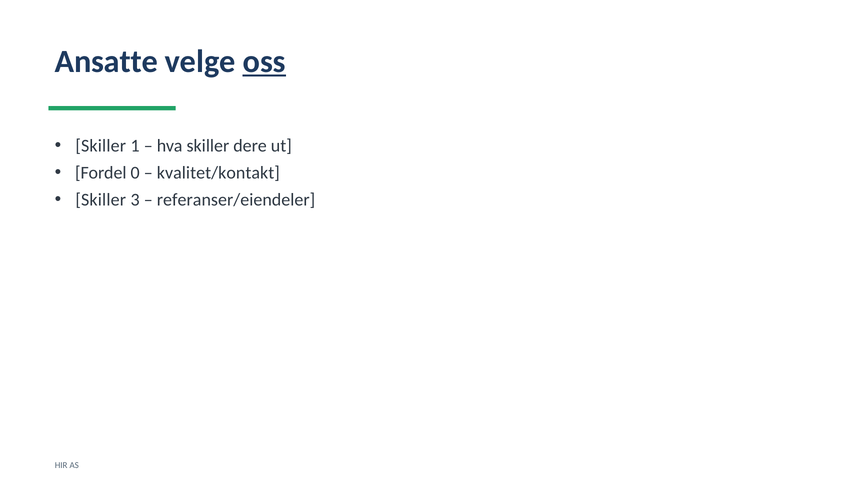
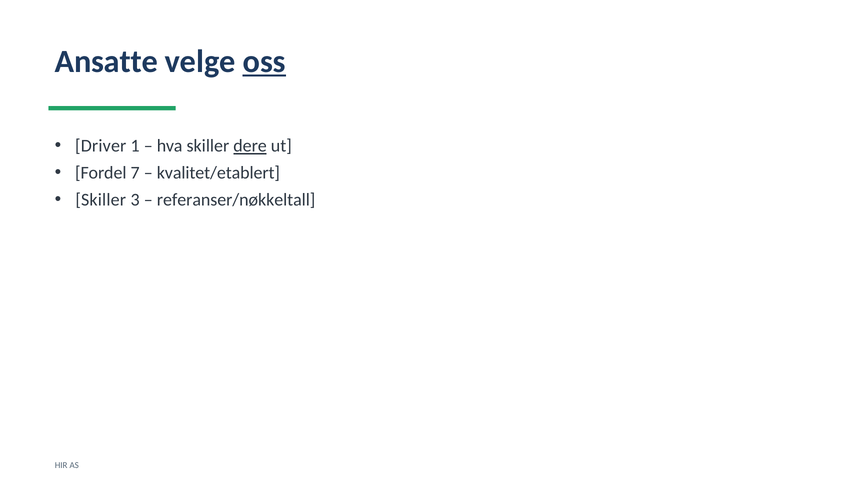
Skiller: Skiller -> Driver (101, 146)
dere underline: none -> present (250, 146)
0: 0 -> 7 (135, 173)
kvalitet/kontakt: kvalitet/kontakt -> kvalitet/etablert (218, 173)
referanser/eiendeler: referanser/eiendeler -> referanser/nøkkeltall (236, 200)
